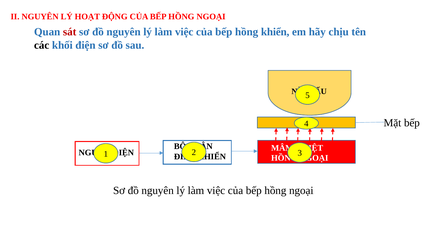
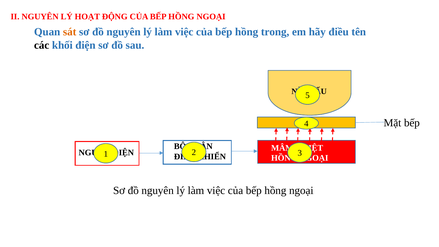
sát colour: red -> orange (70, 32)
hồng khiển: khiển -> trong (275, 32)
hãy chịu: chịu -> điều (339, 32)
